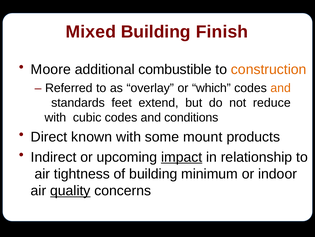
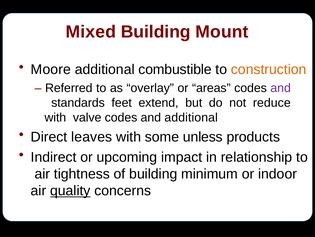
Finish: Finish -> Mount (222, 32)
which: which -> areas (211, 88)
and colour: orange -> purple (281, 88)
cubic: cubic -> valve (87, 117)
and conditions: conditions -> additional (191, 117)
known: known -> leaves (92, 136)
mount: mount -> unless (203, 136)
impact underline: present -> none (182, 157)
